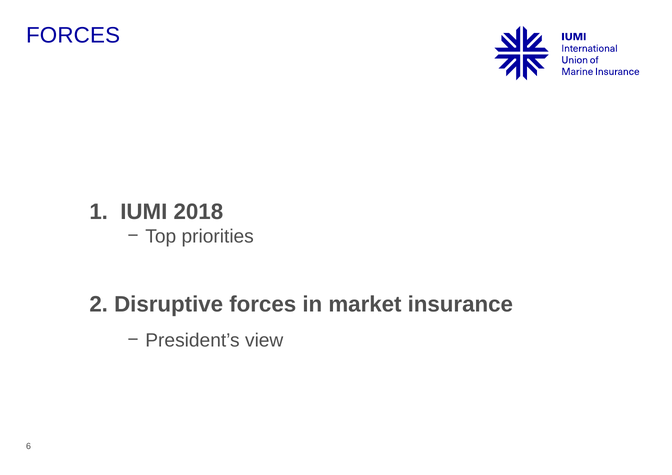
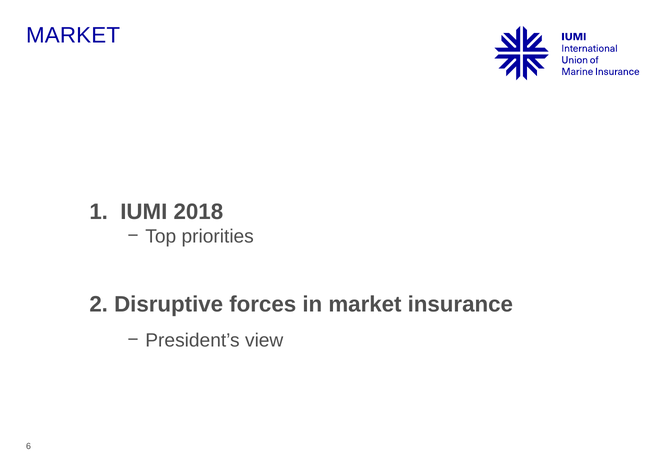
FORCES: FORCES -> MARKET (73, 35)
